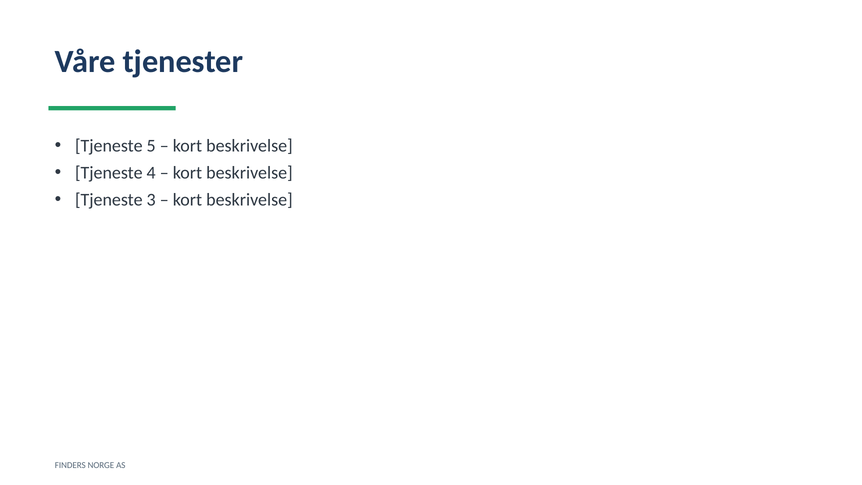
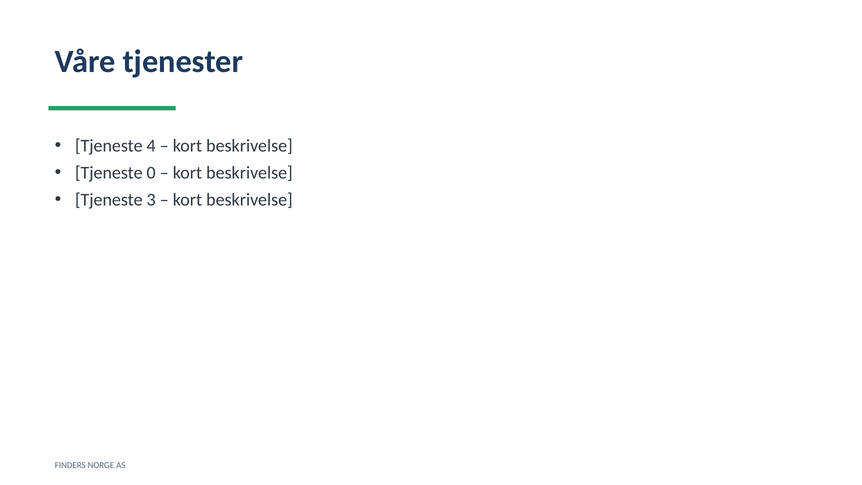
5: 5 -> 4 (151, 146)
4: 4 -> 0 (151, 173)
